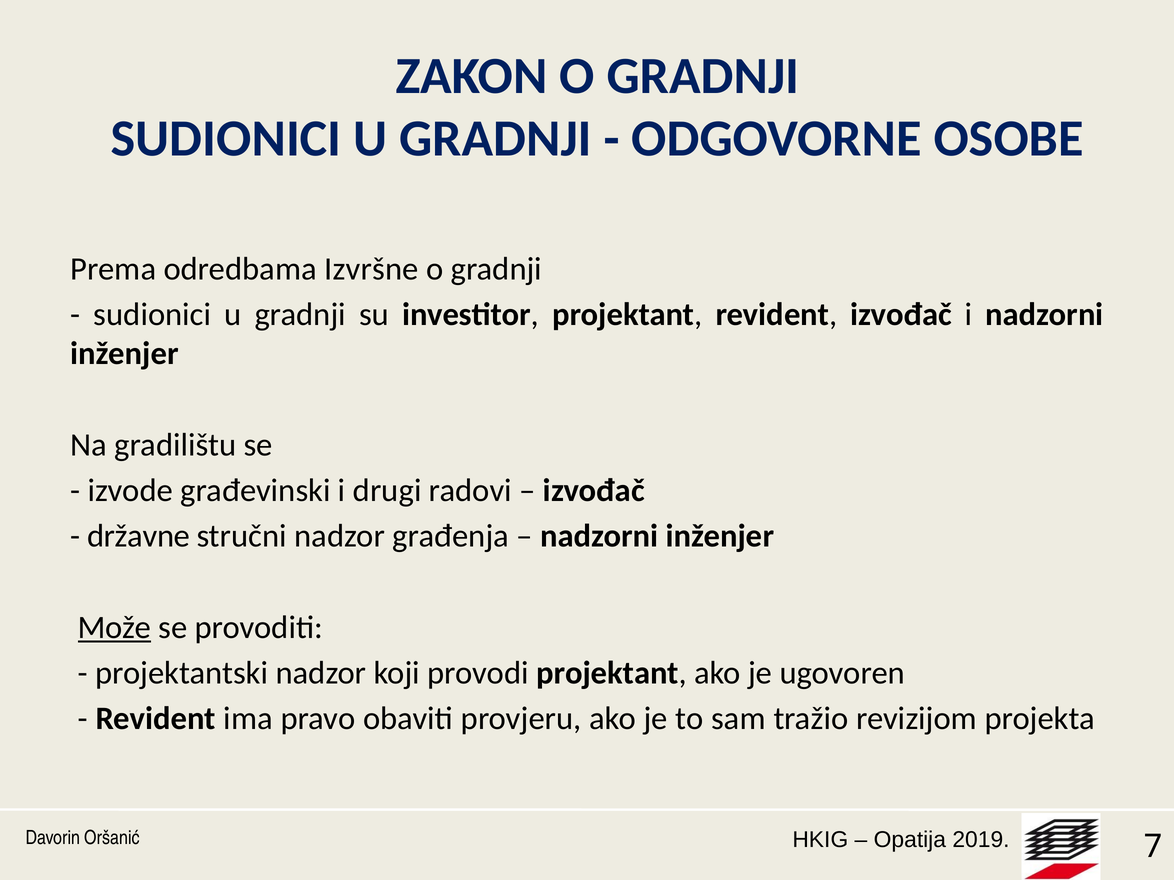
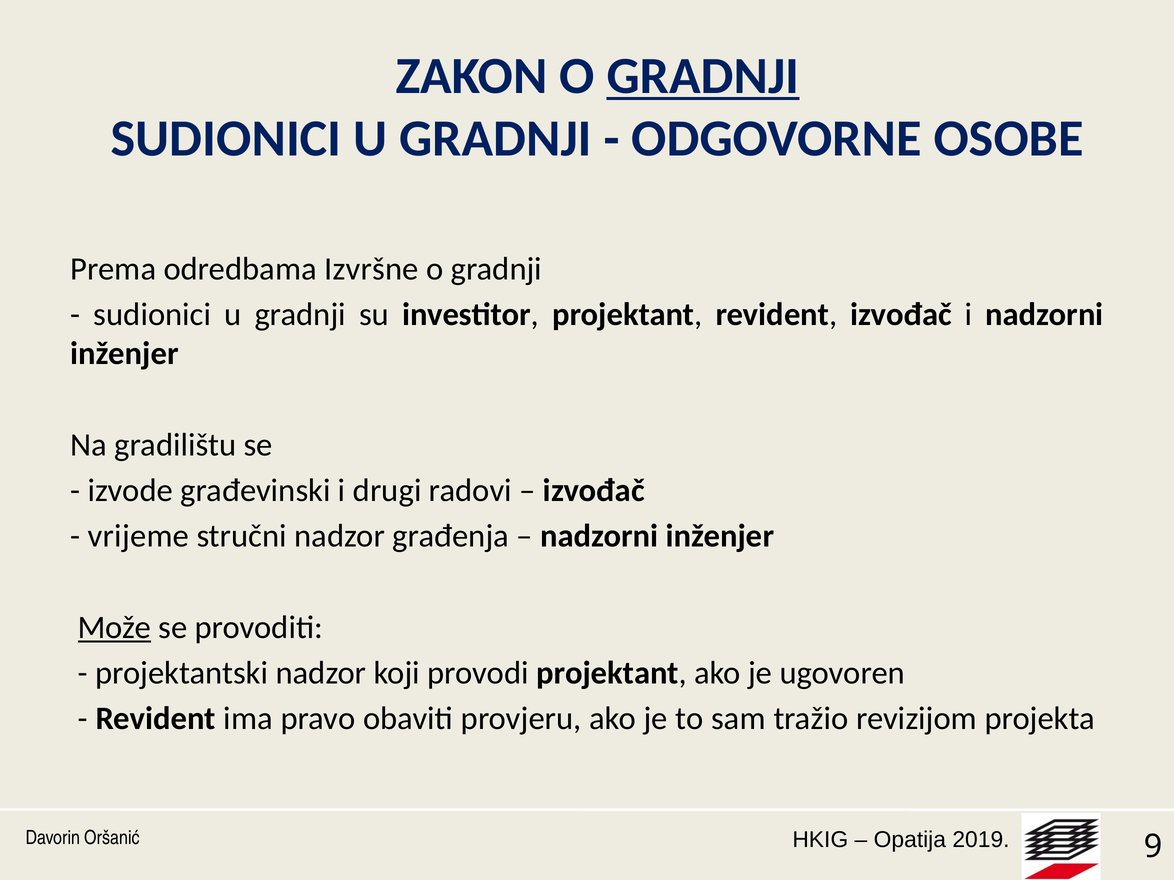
GRADNJI underline: none -> present (703, 76)
državne: državne -> vrijeme (138, 536)
7: 7 -> 9 (1153, 847)
